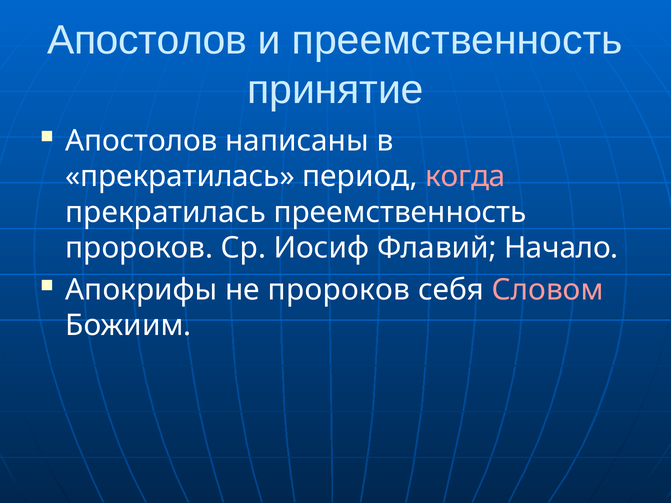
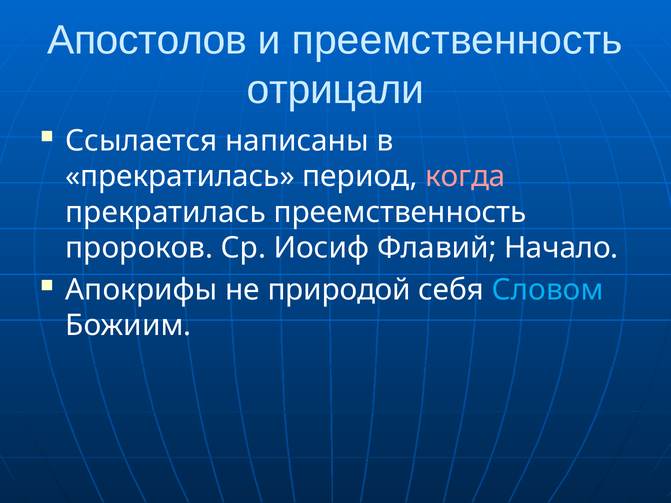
принятие: принятие -> отрицали (336, 90)
Апостолов: Апостолов -> Ссылается (141, 141)
не пророков: пророков -> природой (339, 290)
Словом colour: pink -> light blue (548, 290)
